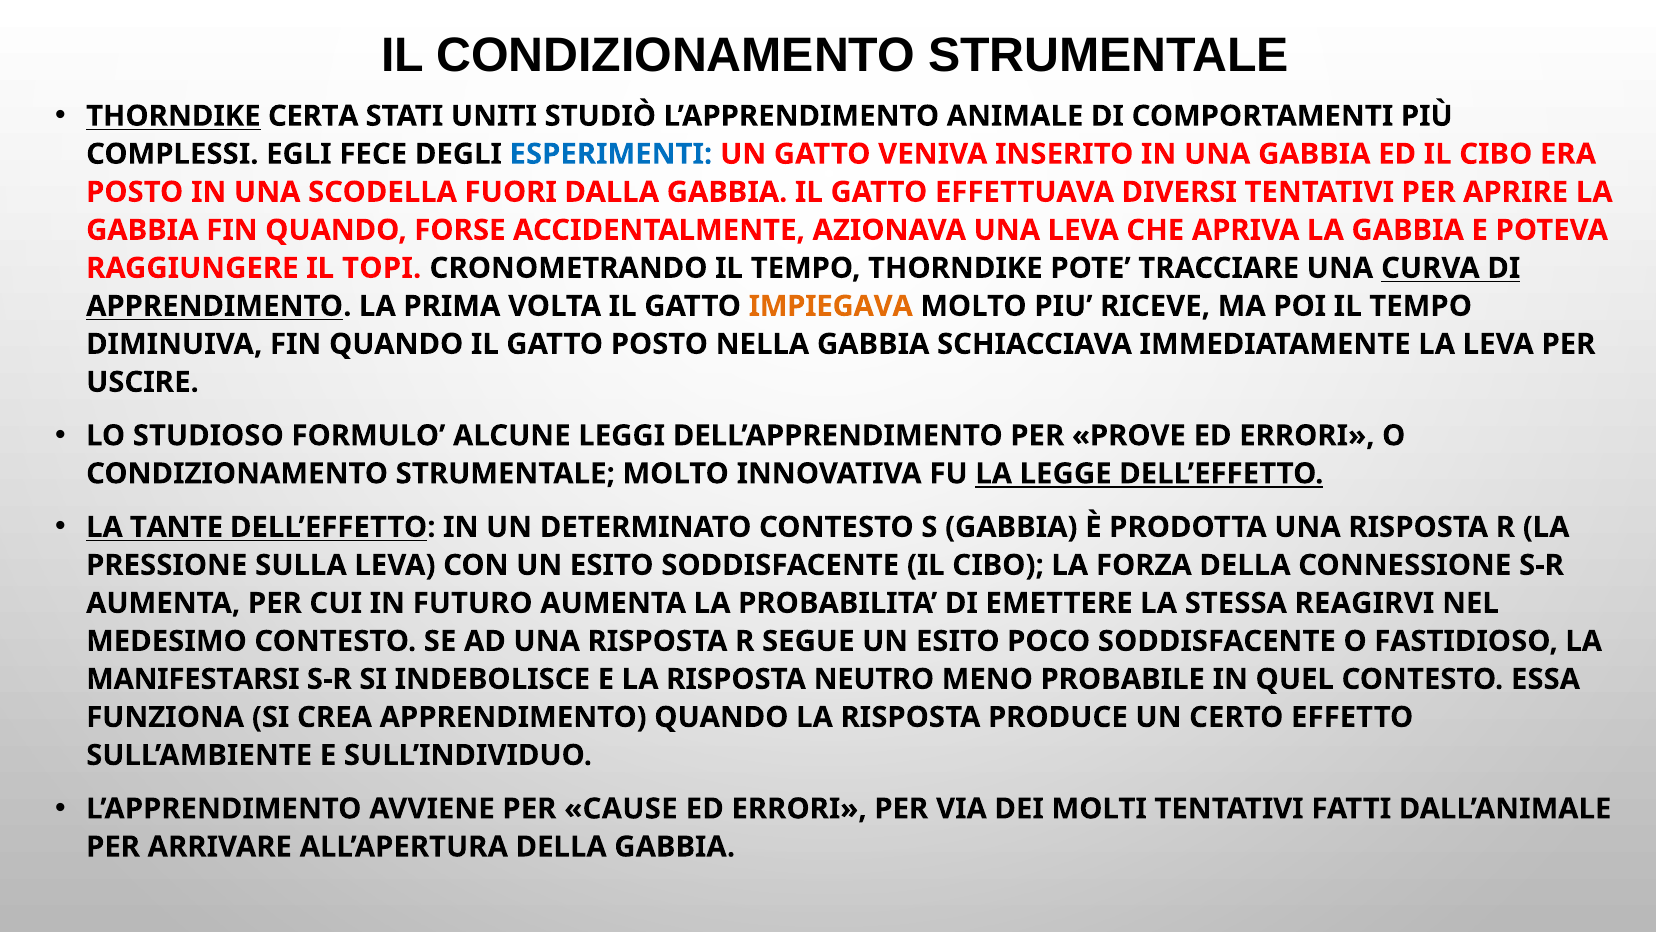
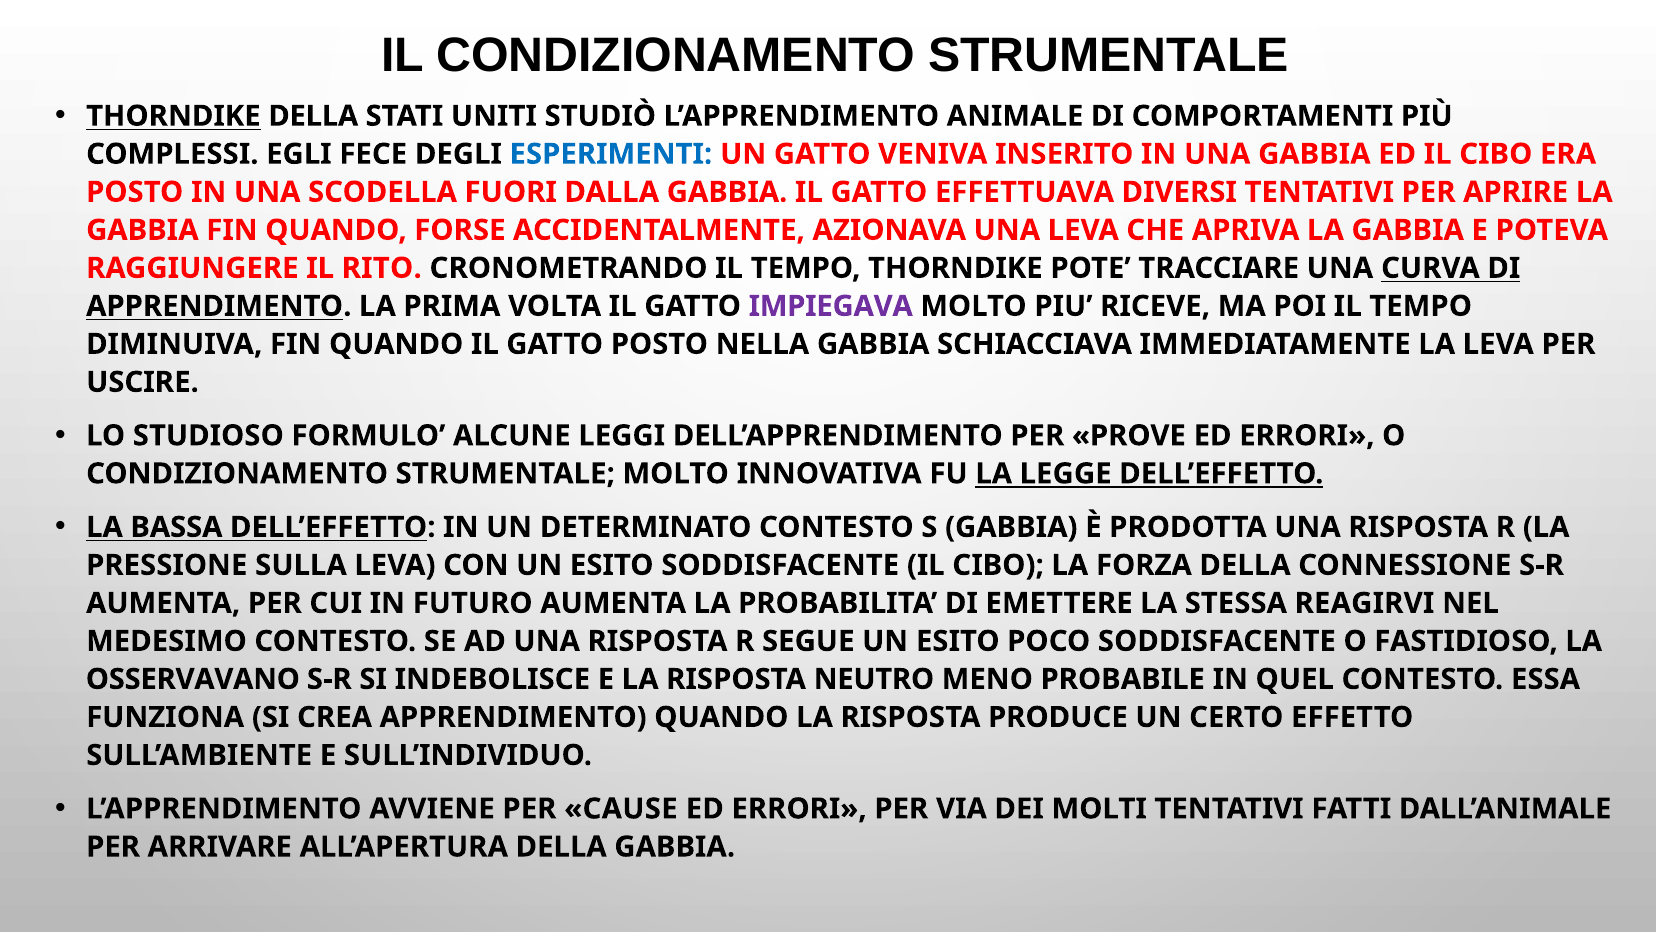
THORNDIKE CERTA: CERTA -> DELLA (313, 116)
TOPI: TOPI -> RITO (382, 268)
IMPIEGAVA colour: orange -> purple (831, 306)
TANTE: TANTE -> BASSA (176, 527)
MANIFESTARSI: MANIFESTARSI -> OSSERVAVANO (193, 679)
